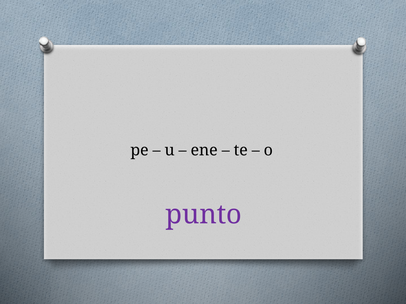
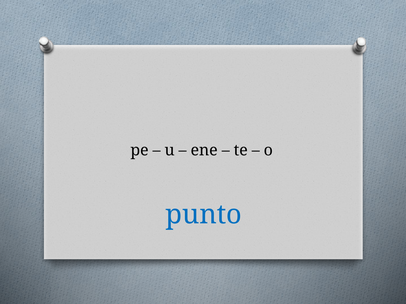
punto colour: purple -> blue (204, 215)
